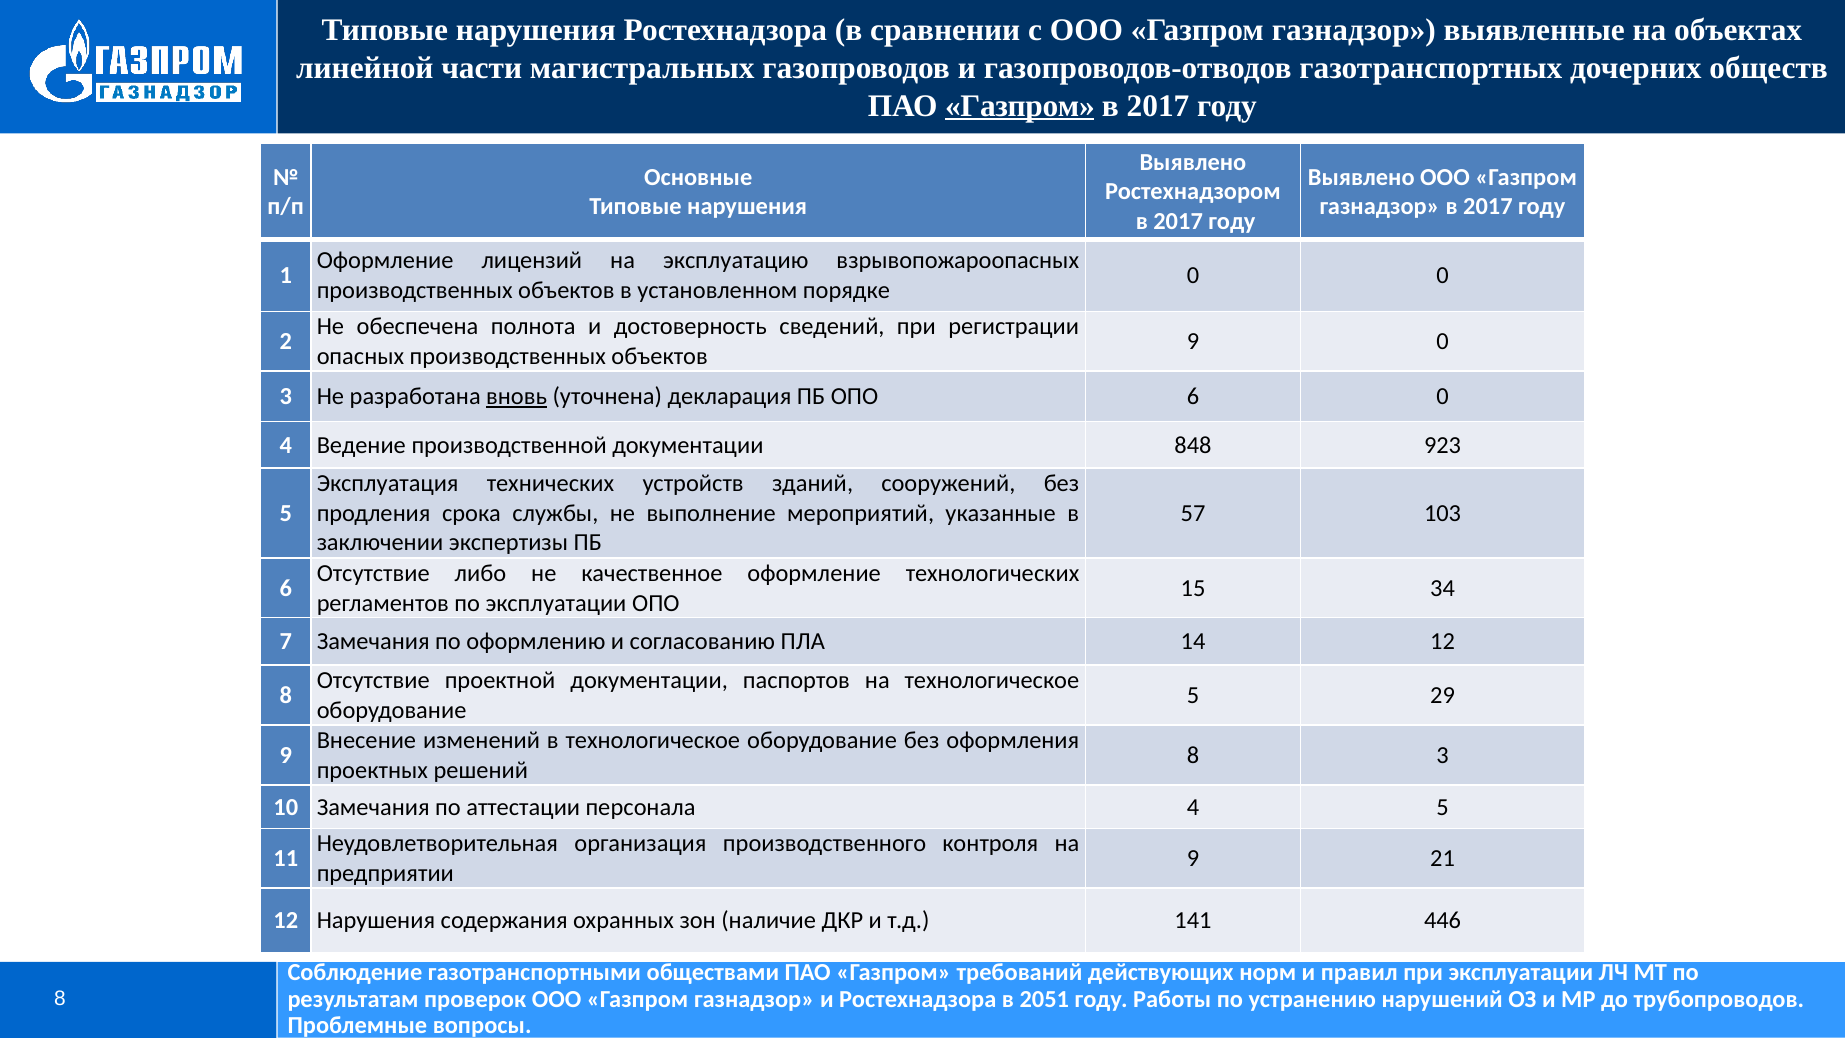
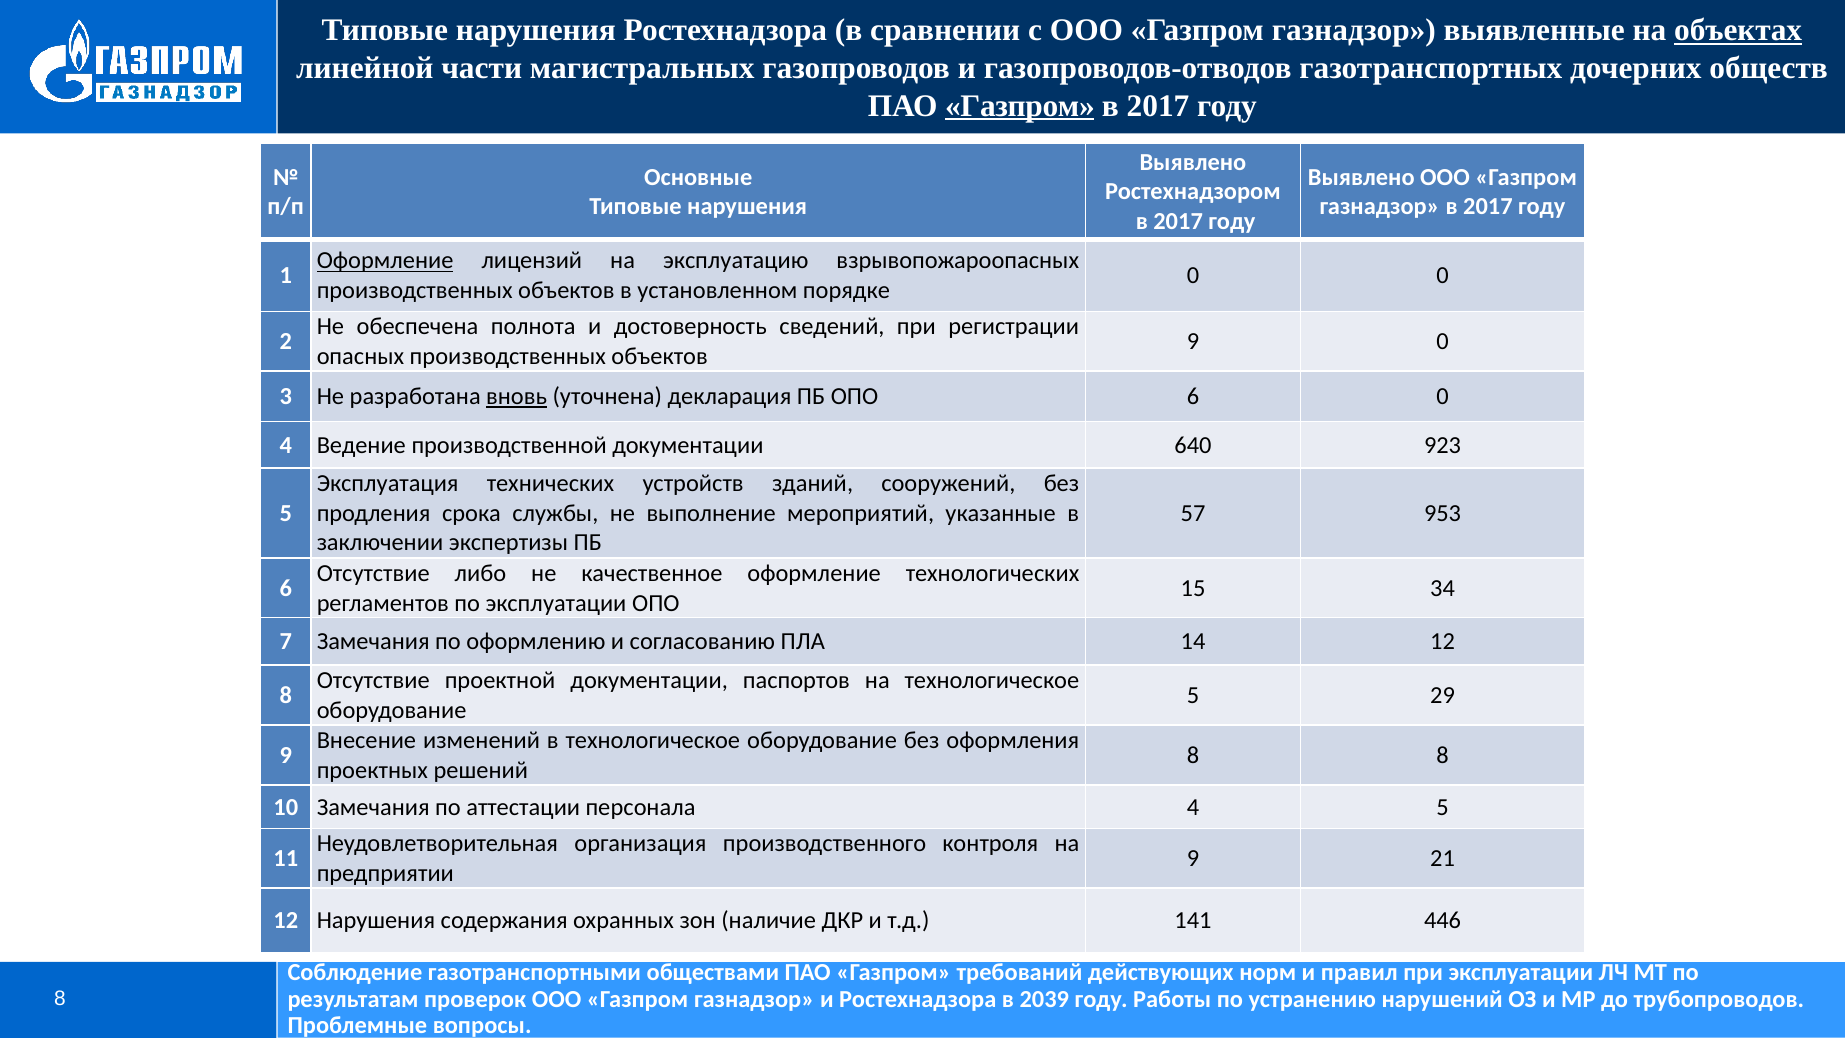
объектах underline: none -> present (1738, 31)
Оформление underline: none -> present (385, 261)
848: 848 -> 640 (1193, 445)
103: 103 -> 953 (1443, 513)
8 3: 3 -> 8 (1443, 755)
2051: 2051 -> 2039 (1044, 999)
